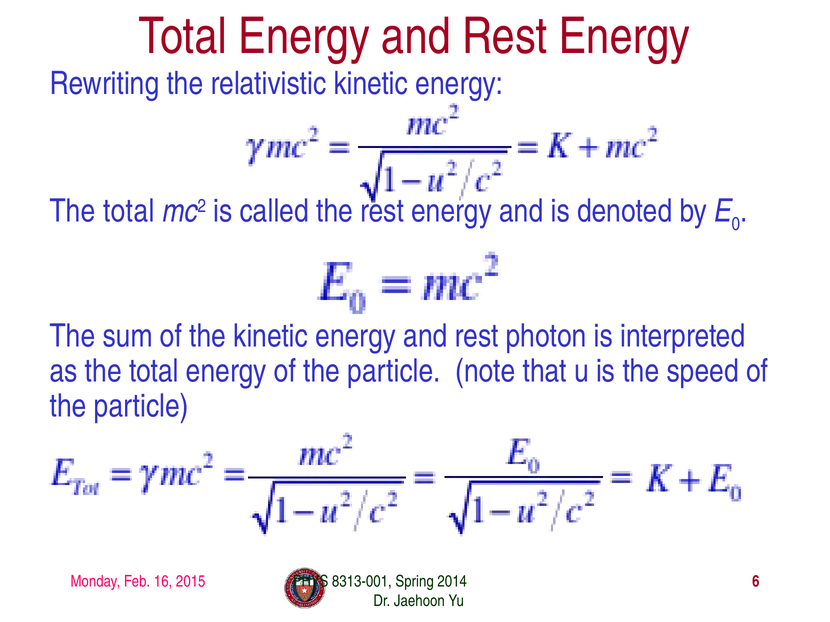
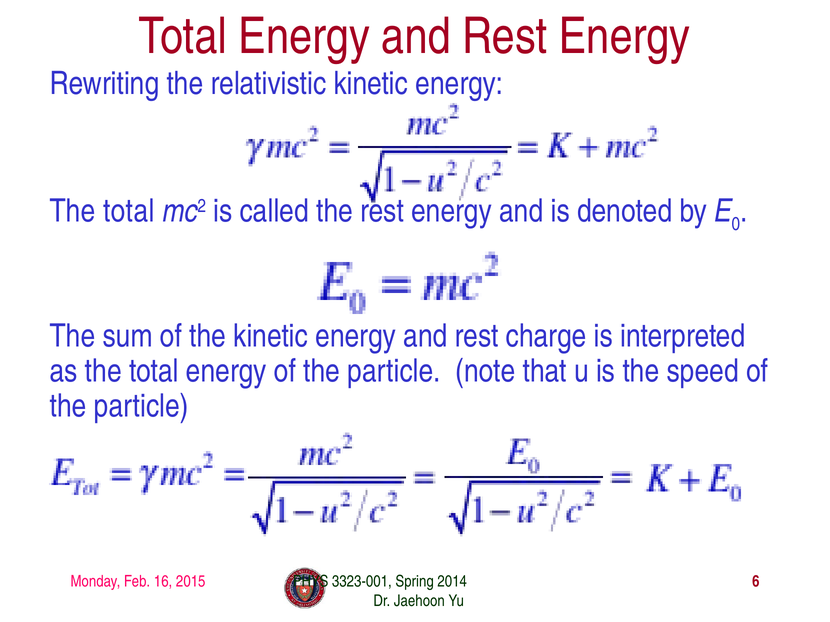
photon: photon -> charge (546, 336)
8313-001: 8313-001 -> 3323-001 (362, 582)
